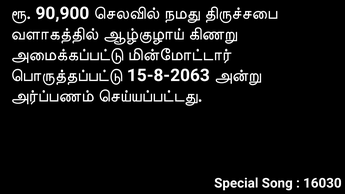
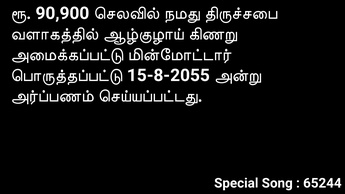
15-8-2063: 15-8-2063 -> 15-8-2055 (168, 75)
16030: 16030 -> 65244 (322, 183)
